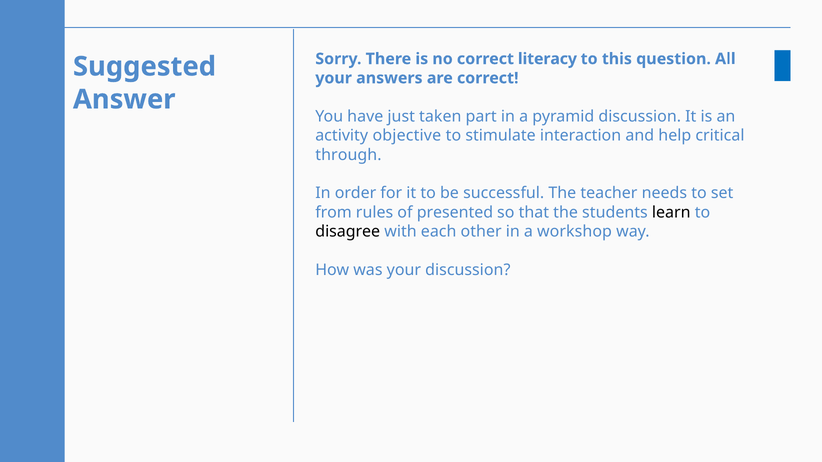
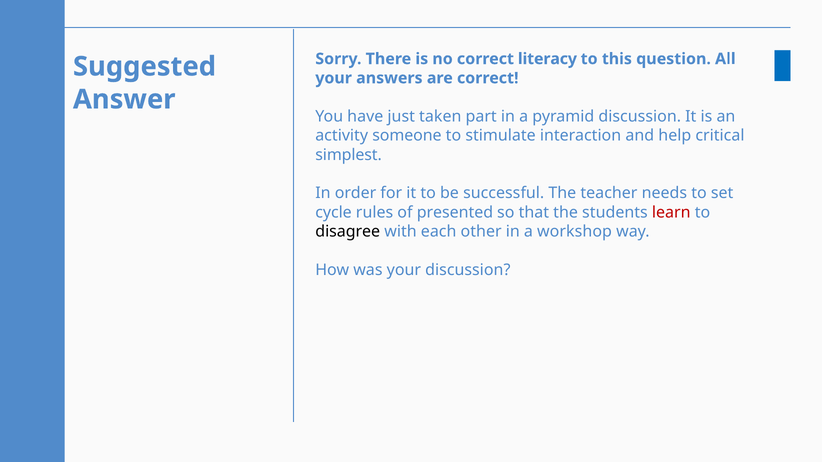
objective: objective -> someone (407, 136)
through: through -> simplest (349, 155)
from: from -> cycle (334, 212)
learn colour: black -> red (671, 212)
